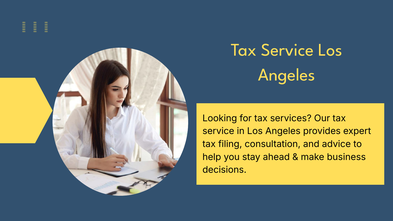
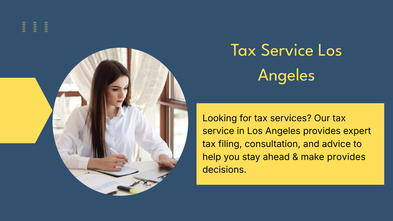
make business: business -> provides (346, 157)
